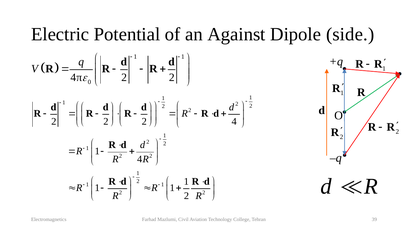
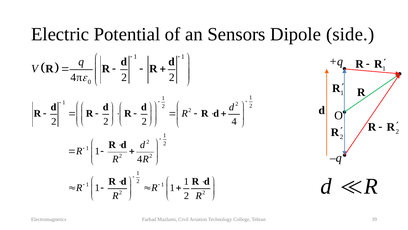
Against: Against -> Sensors (236, 34)
